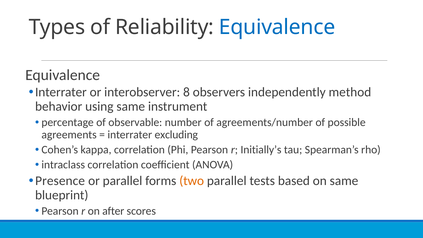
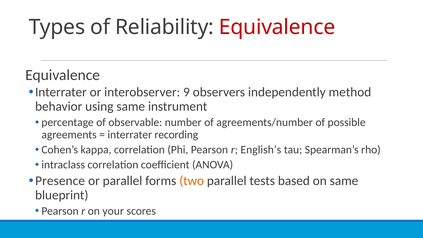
Equivalence colour: blue -> red (277, 27)
8: 8 -> 9 (186, 92)
excluding: excluding -> recording (176, 135)
Initially’s: Initially’s -> English’s (261, 150)
after: after -> your (113, 211)
